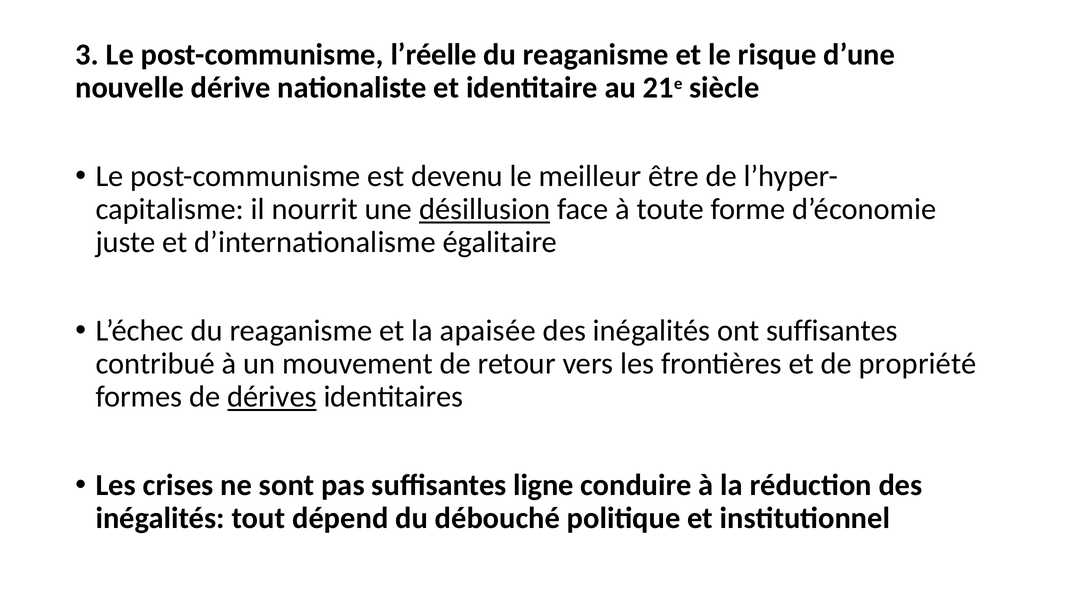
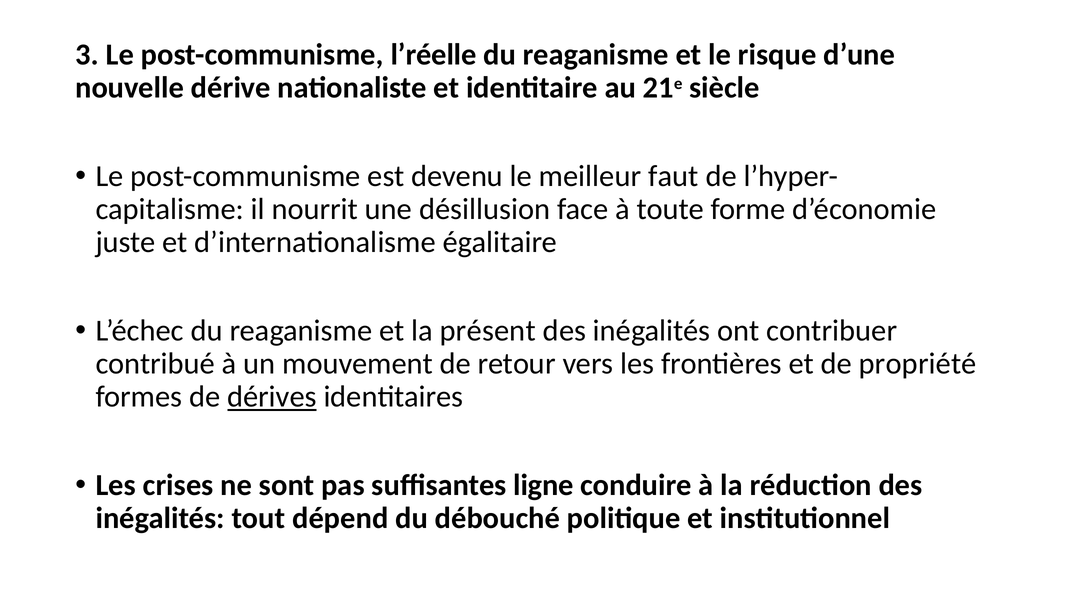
être: être -> faut (673, 176)
désillusion underline: present -> none (485, 209)
apaisée: apaisée -> présent (488, 331)
ont suffisantes: suffisantes -> contribuer (832, 331)
